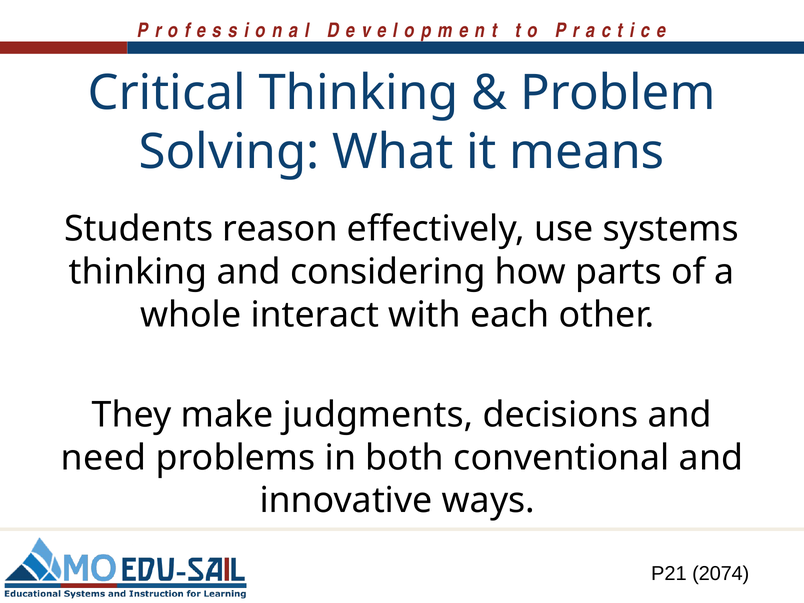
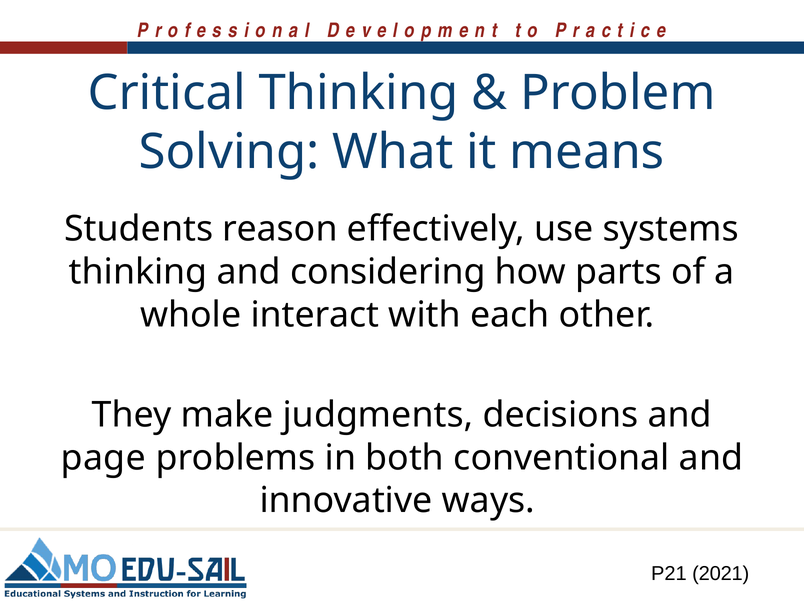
need: need -> page (103, 458)
2074: 2074 -> 2021 (721, 573)
